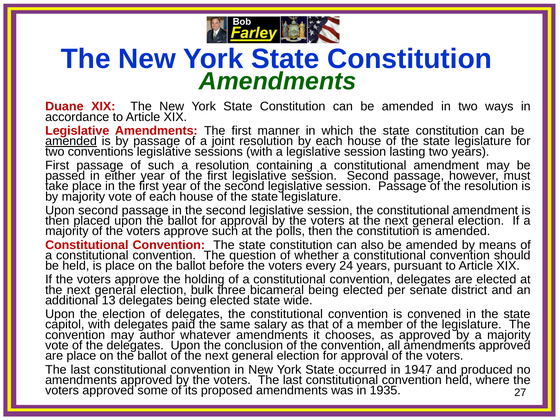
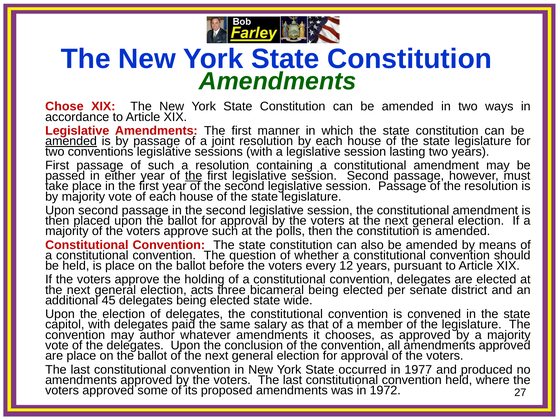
Duane: Duane -> Chose (64, 107)
the underline: none -> present (194, 176)
24: 24 -> 12 (346, 266)
bulk: bulk -> acts (202, 290)
13: 13 -> 45 (109, 300)
1947: 1947 -> 1977 (418, 370)
1935: 1935 -> 1972 (385, 390)
